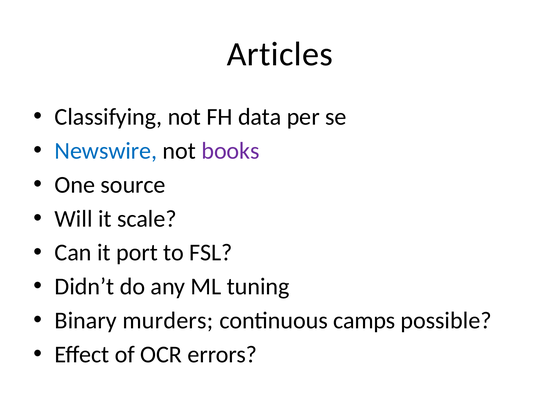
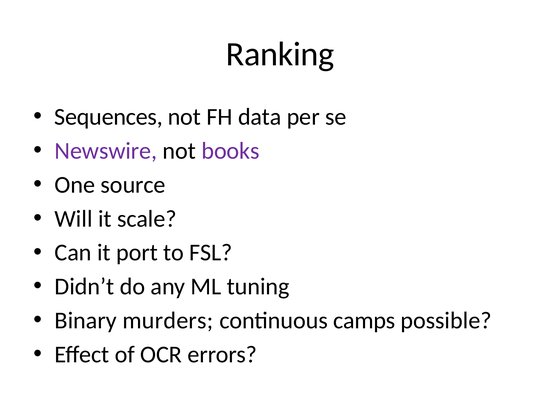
Articles: Articles -> Ranking (280, 54)
Classifying: Classifying -> Sequences (109, 117)
Newswire colour: blue -> purple (106, 151)
